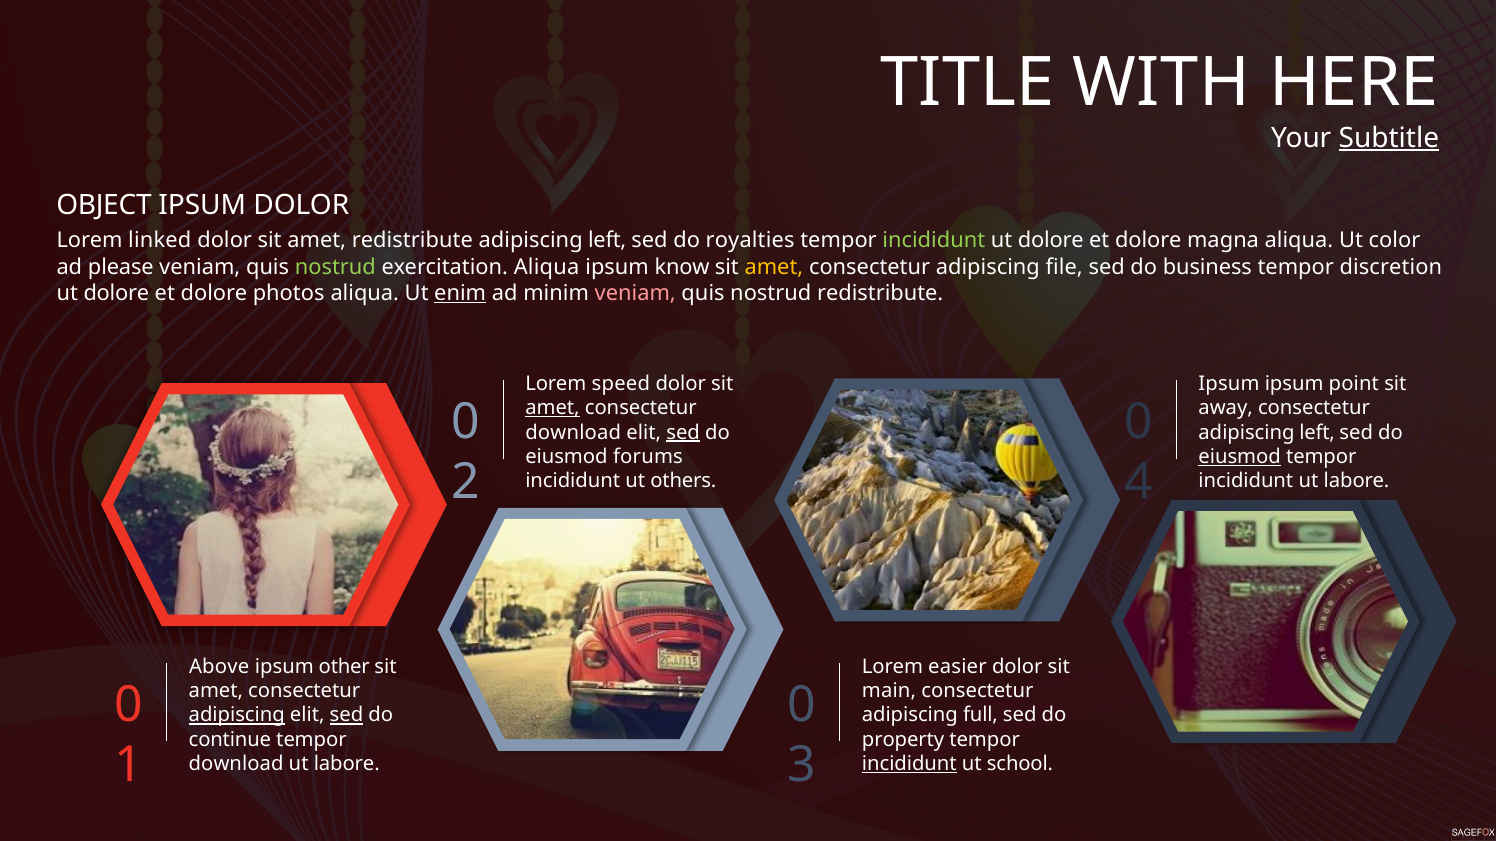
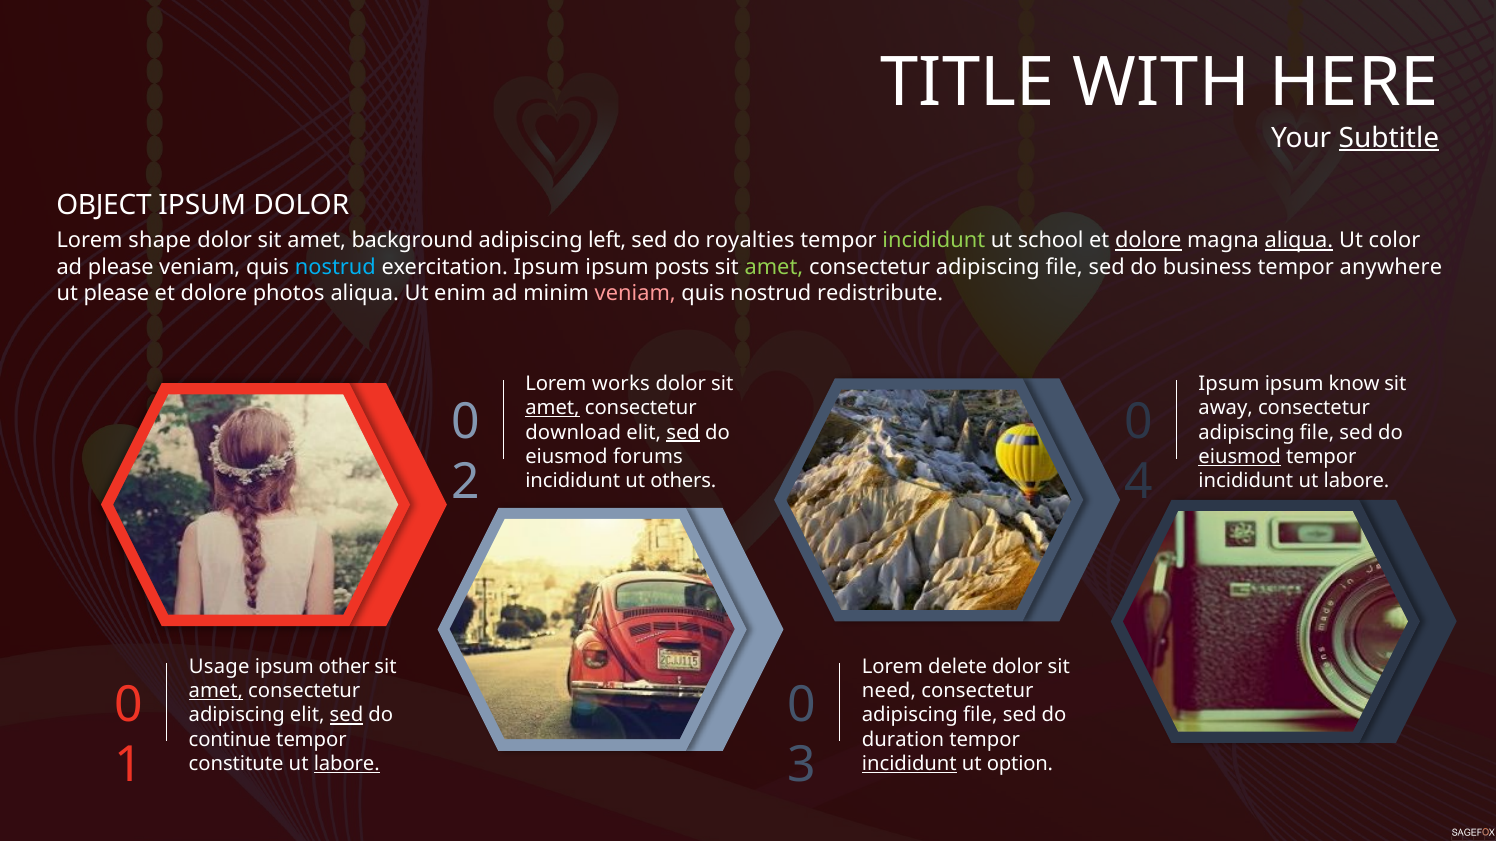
linked: linked -> shape (160, 241)
amet redistribute: redistribute -> background (412, 241)
dolore: dolore -> school (1051, 241)
dolore underline: none -> present (1148, 241)
aliqua underline: none -> present (1299, 241)
nostrud colour: light green -> light blue (335, 267)
exercitation Aliqua: Aliqua -> Ipsum (547, 267)
know: know -> posts (682, 267)
amet colour: yellow -> light green (774, 267)
discretion: discretion -> anywhere (1391, 267)
dolore: dolore -> please (116, 293)
enim underline: present -> none (460, 293)
speed: speed -> works (621, 384)
point: point -> know (1354, 384)
left: left -> file (1317, 433)
Above: Above -> Usage (219, 667)
easier: easier -> delete (958, 667)
amet underline: none -> present (216, 691)
main: main -> need (889, 691)
adipiscing underline: present -> none (237, 716)
full: full -> file (980, 716)
property: property -> duration (903, 740)
download: download -> constitute (236, 764)
labore underline: none -> present (347, 764)
school: school -> option (1020, 764)
